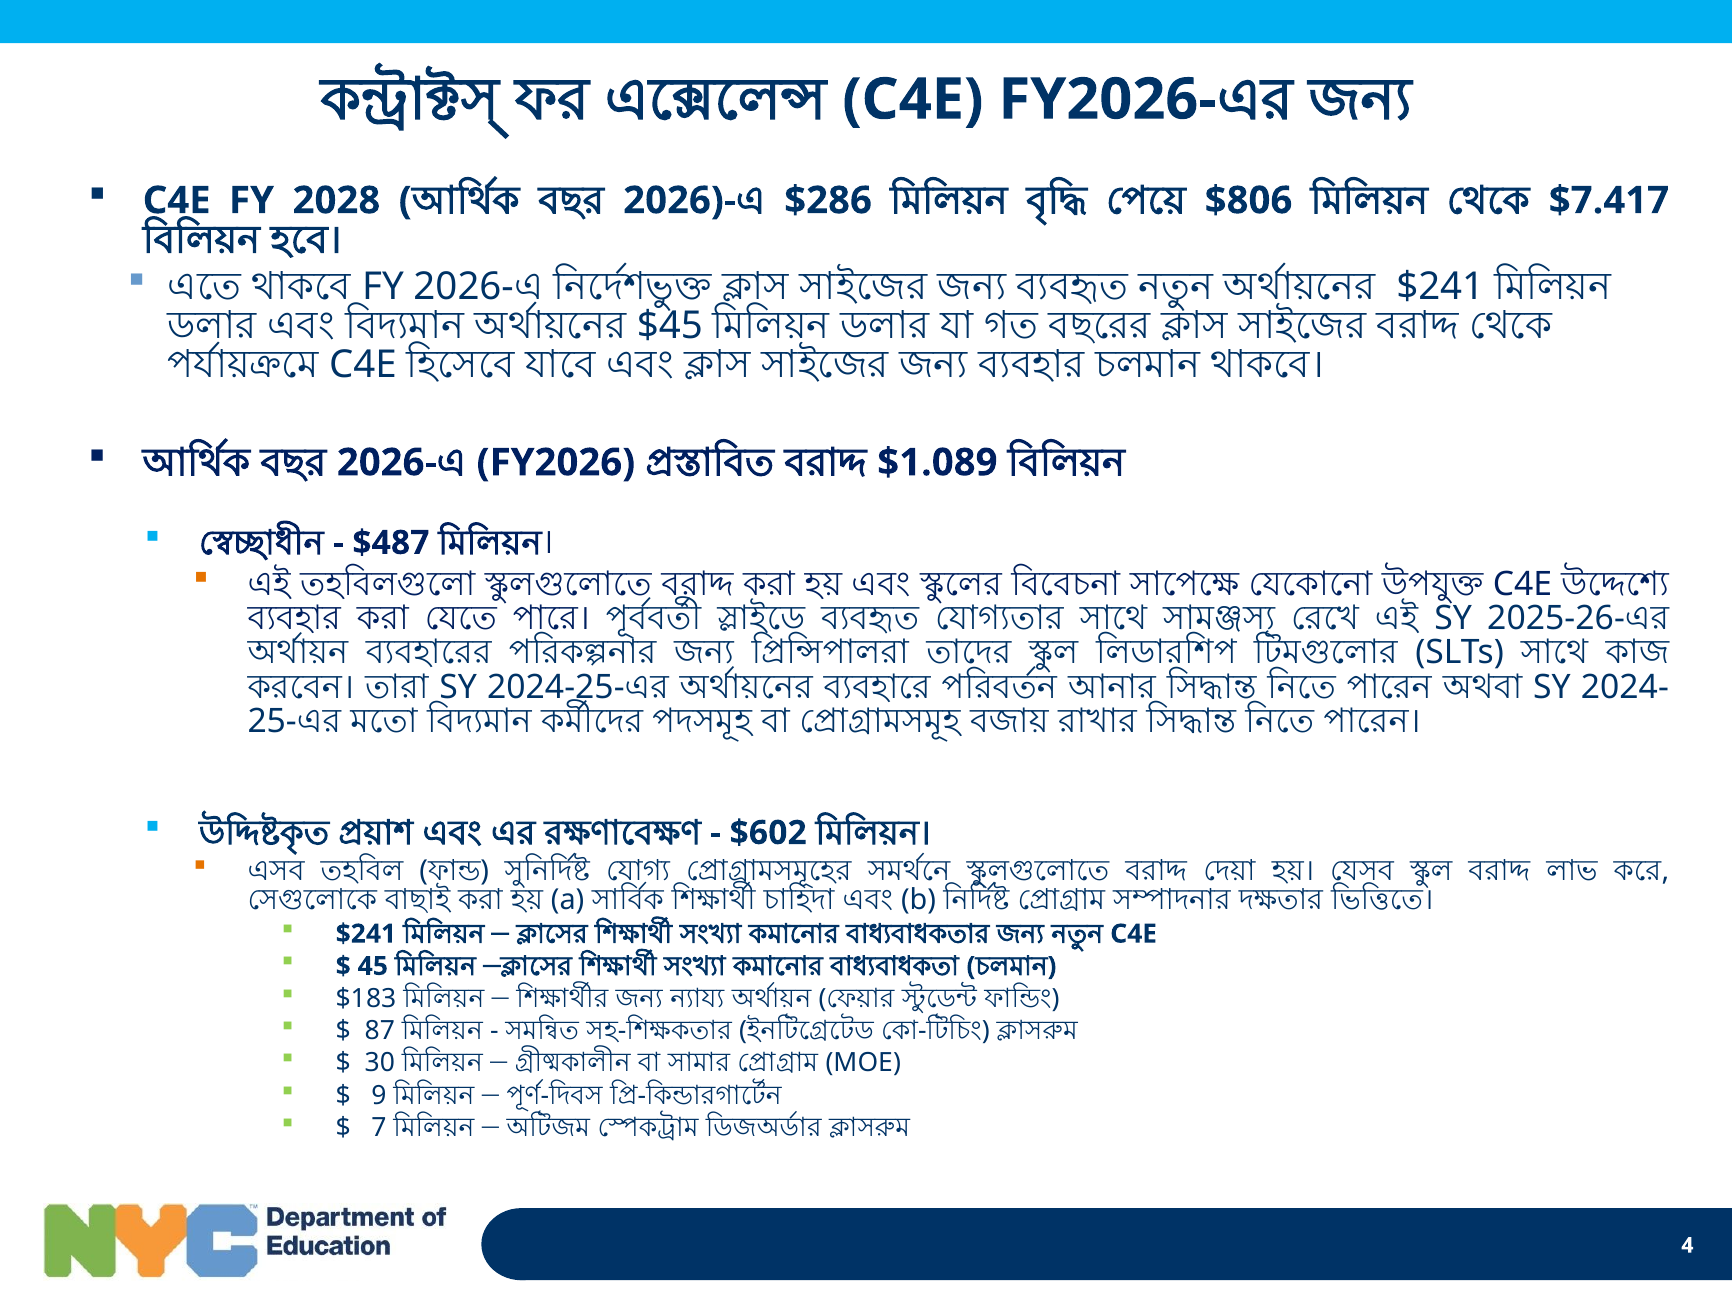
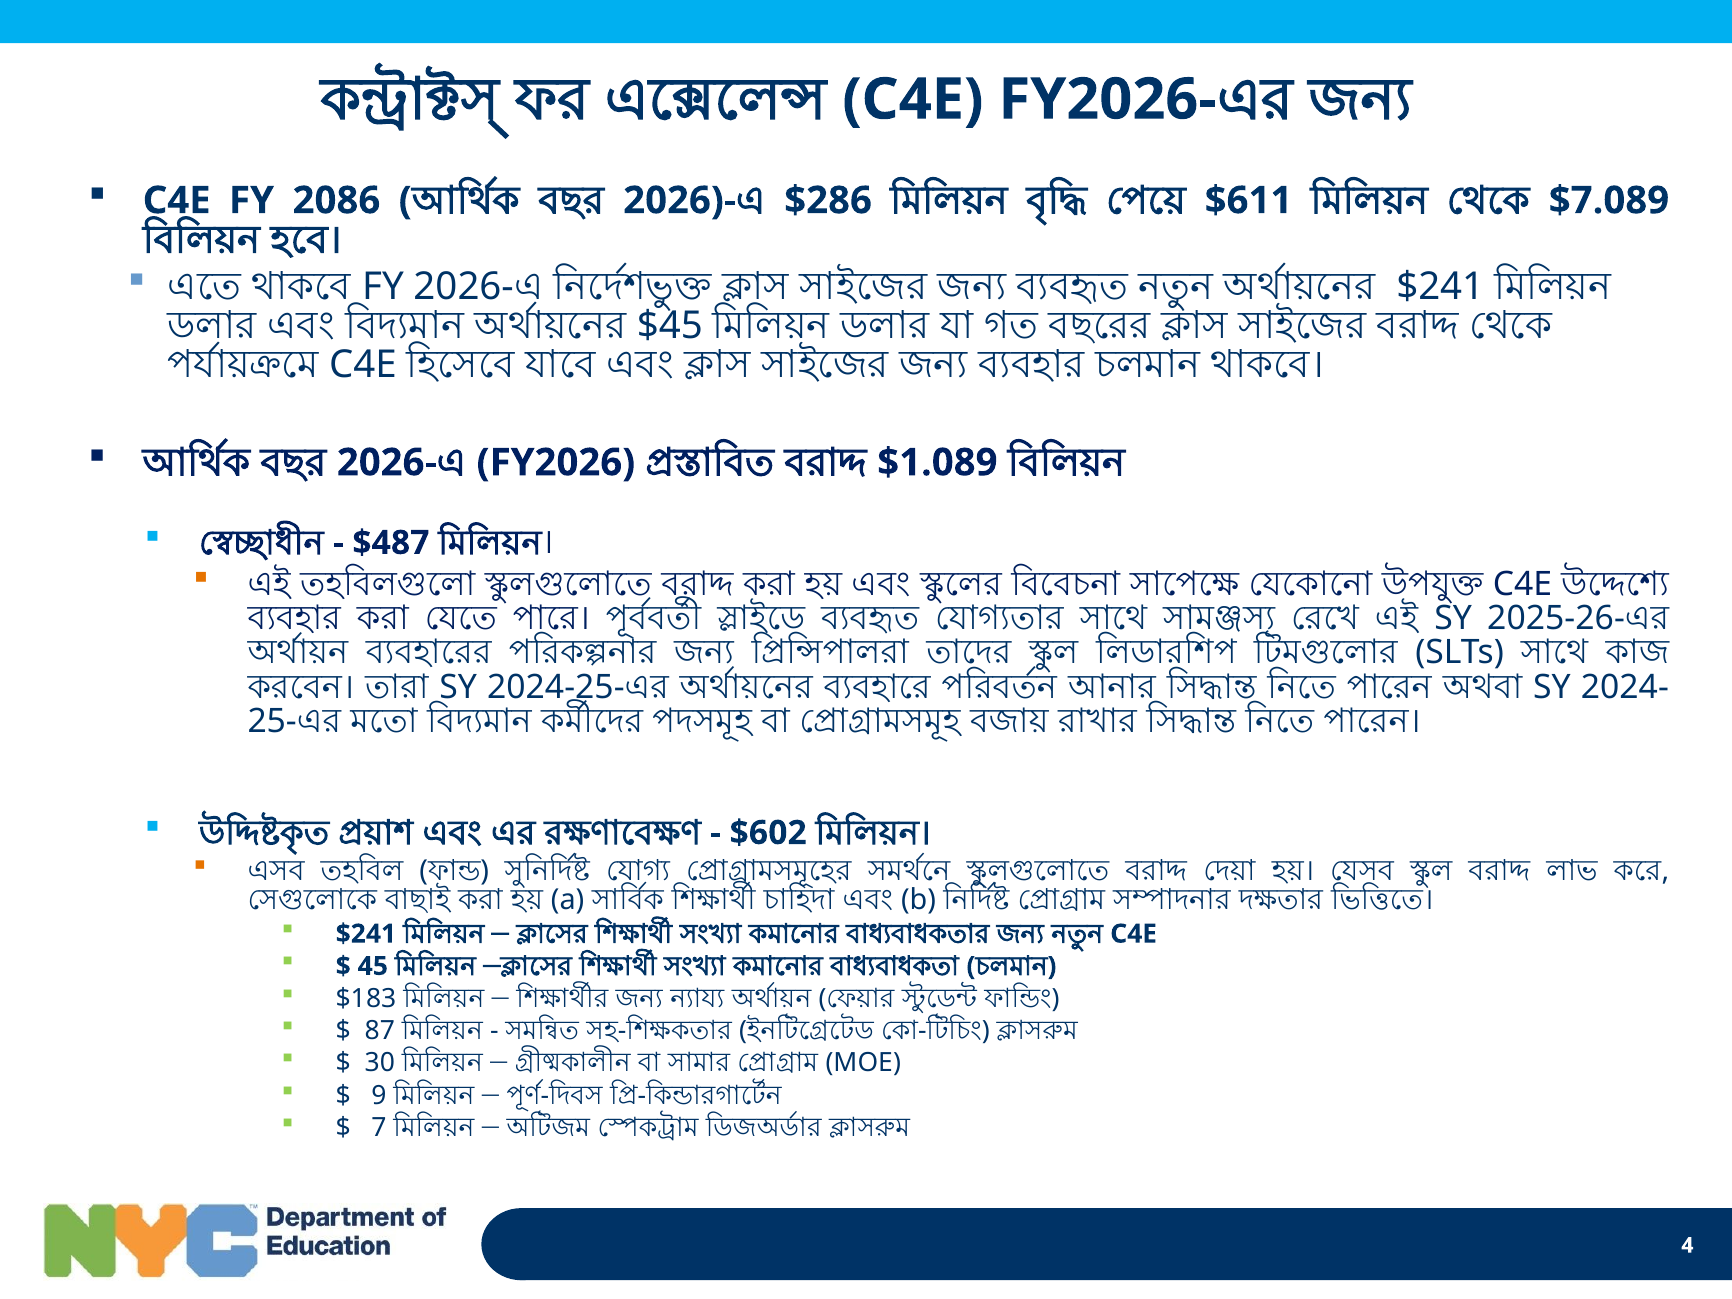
2028: 2028 -> 2086 (336, 201)
$806: $806 -> $611 (1249, 201)
$7.417: $7.417 -> $7.089 (1609, 201)
